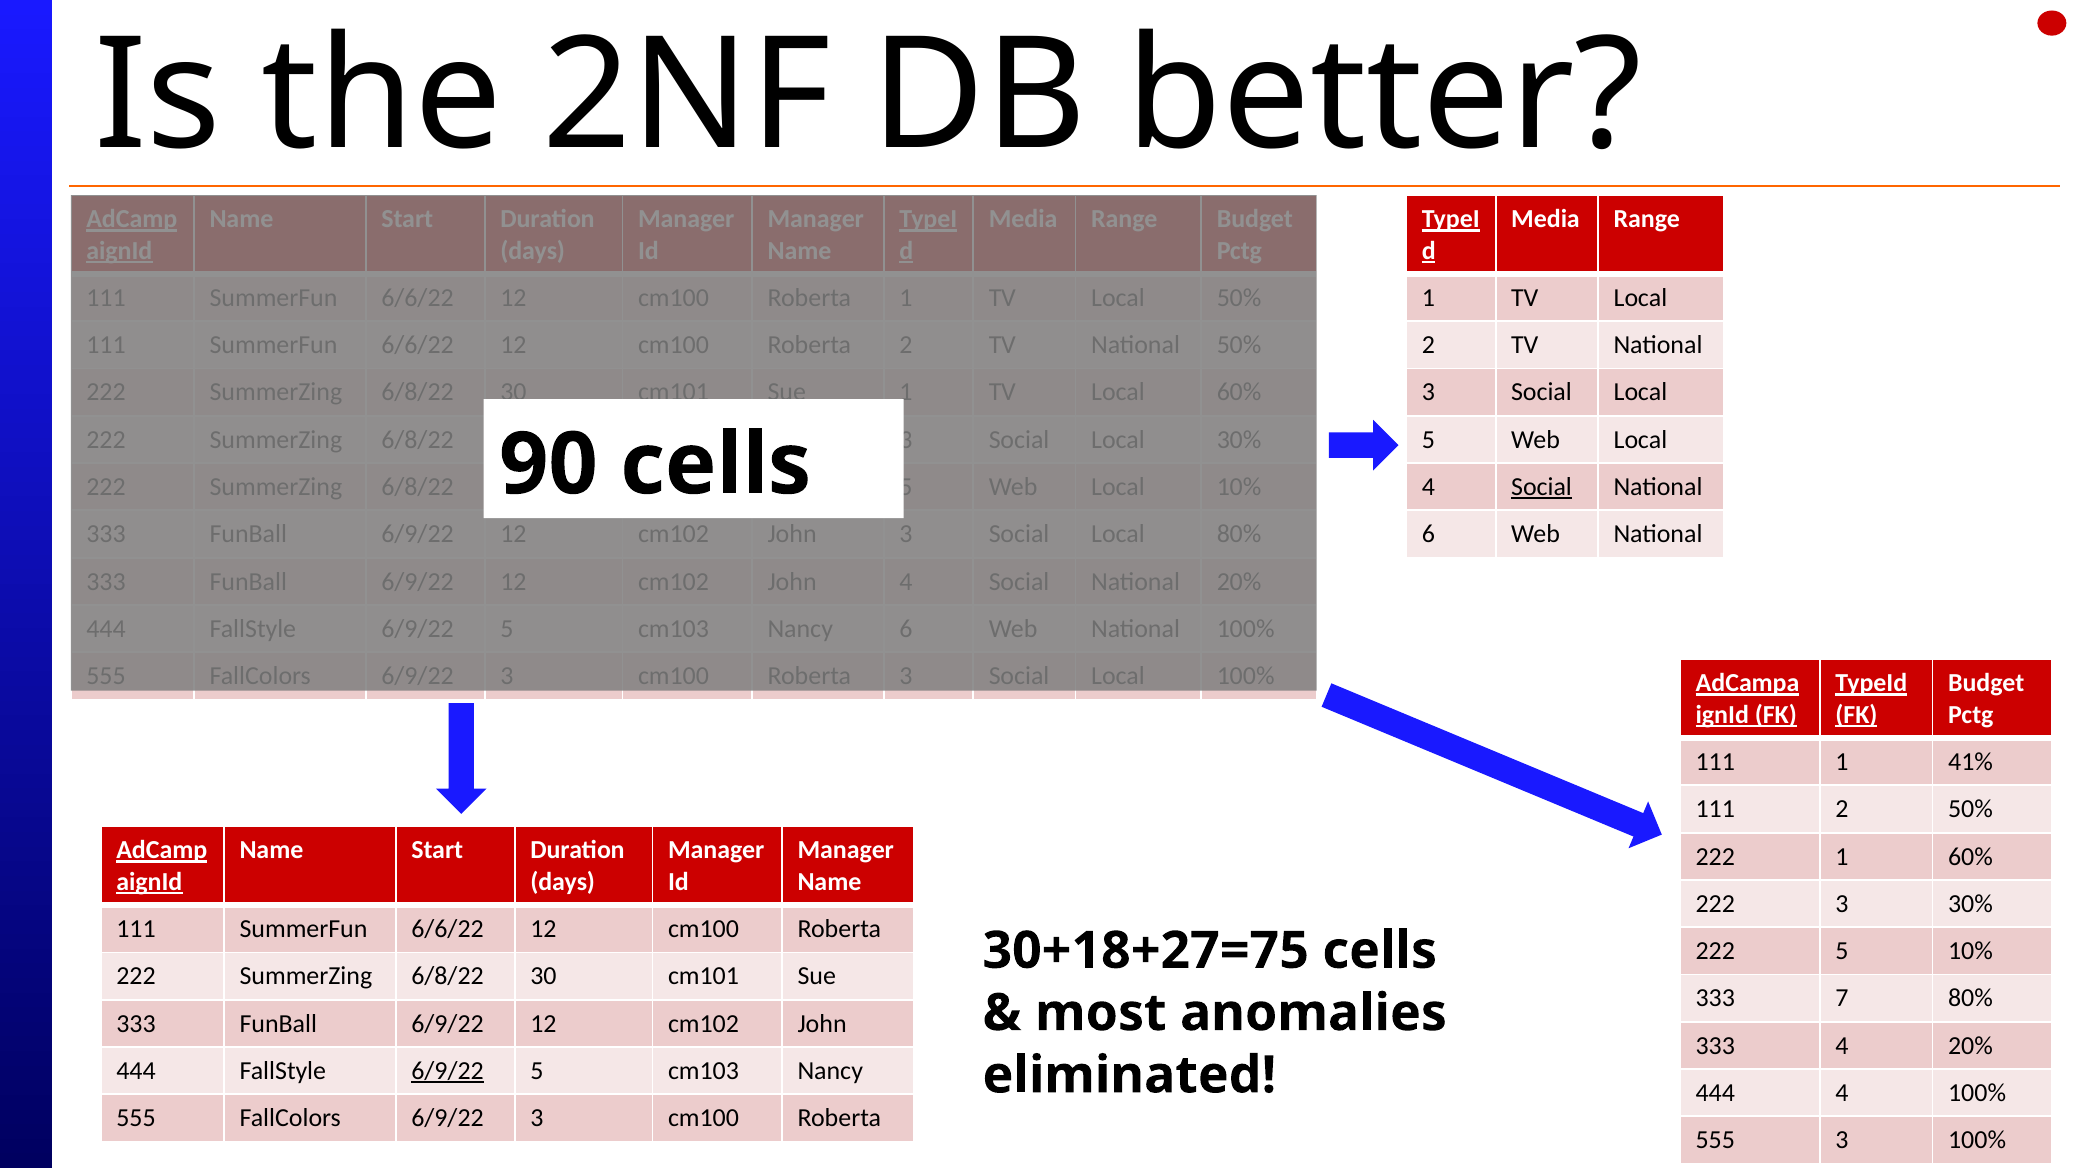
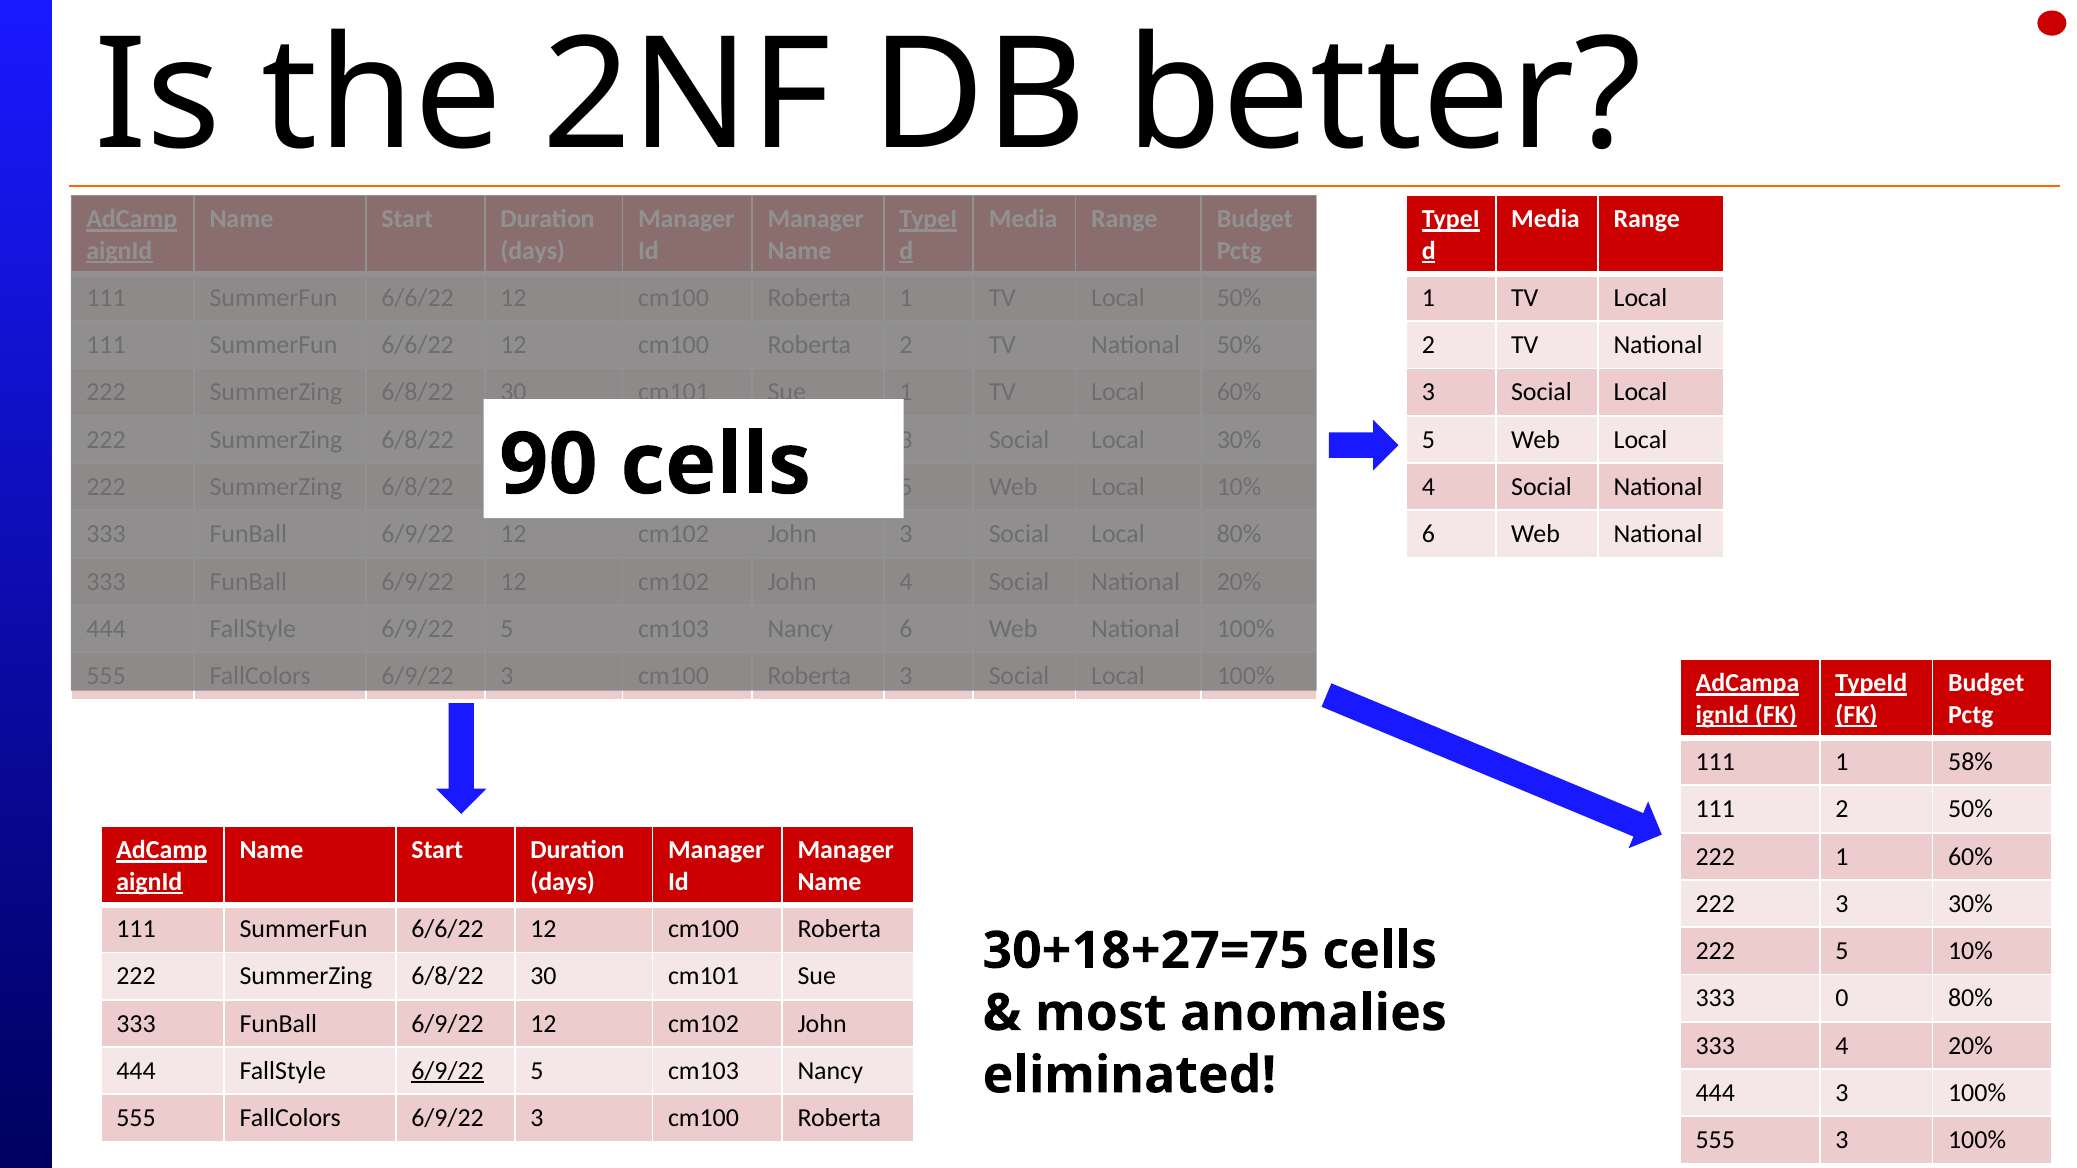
Social underline: present -> none (1542, 487)
41%: 41% -> 58% (1971, 762)
7: 7 -> 0 (1842, 999)
444 4: 4 -> 3 (1842, 1093)
